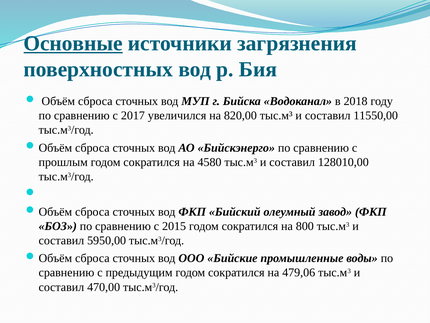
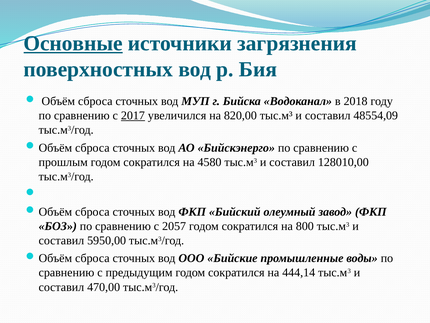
2017 underline: none -> present (133, 115)
11550,00: 11550,00 -> 48554,09 (376, 115)
2015: 2015 -> 2057 (174, 226)
479,06: 479,06 -> 444,14 (299, 272)
